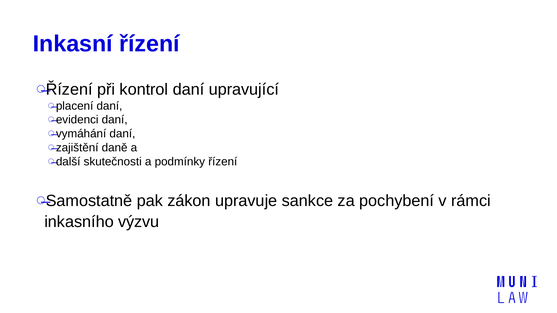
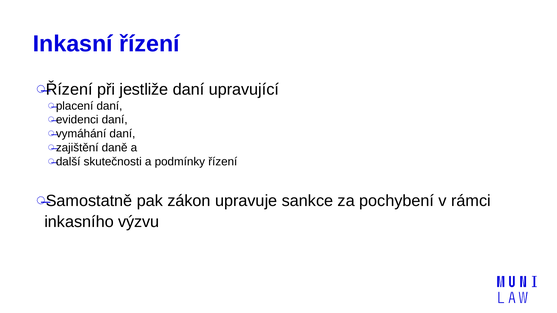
kontrol: kontrol -> jestliže (144, 90)
